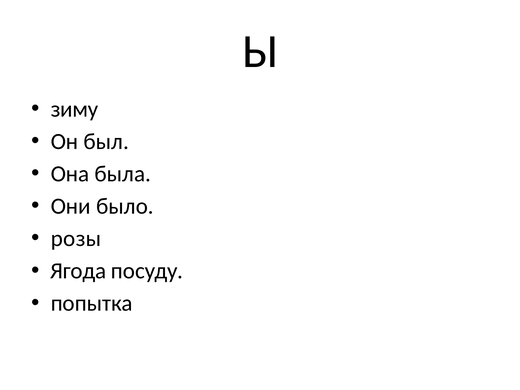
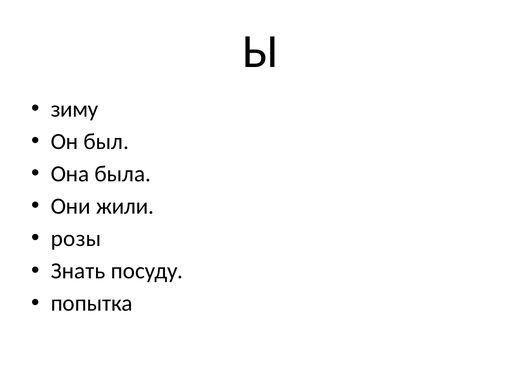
было: было -> жили (125, 206)
Ягода: Ягода -> Знать (78, 271)
